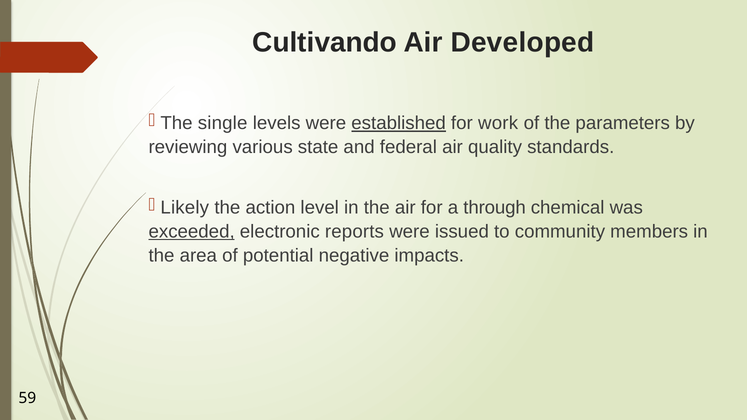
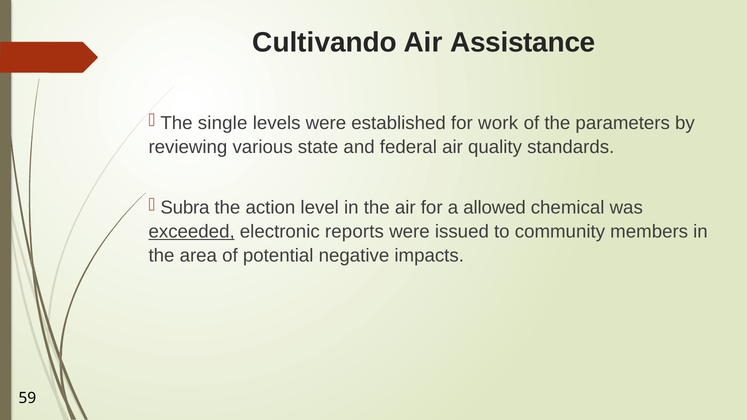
Developed: Developed -> Assistance (523, 43)
established underline: present -> none (399, 123)
Likely: Likely -> Subra (185, 208)
through: through -> allowed (495, 208)
